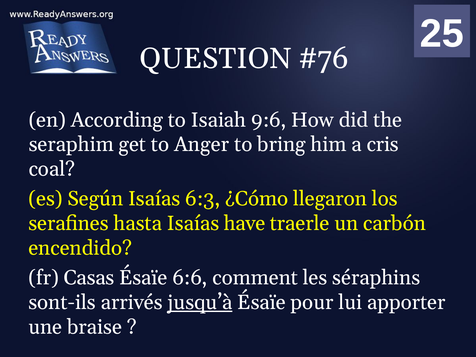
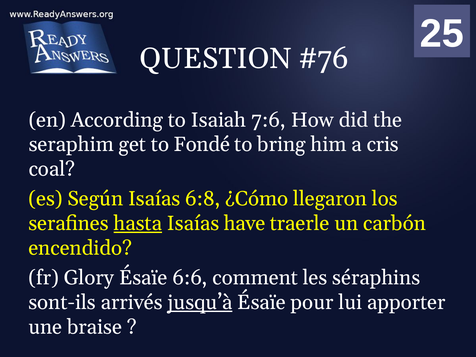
9:6: 9:6 -> 7:6 (269, 120)
Anger: Anger -> Fondé (202, 145)
6:3: 6:3 -> 6:8 (203, 199)
hasta underline: none -> present (138, 223)
Casas: Casas -> Glory (89, 278)
